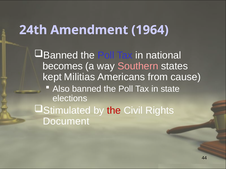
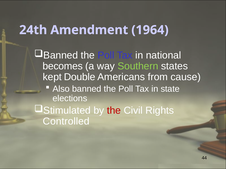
Southern colour: pink -> light green (138, 66)
Militias: Militias -> Double (80, 77)
Document: Document -> Controlled (66, 122)
